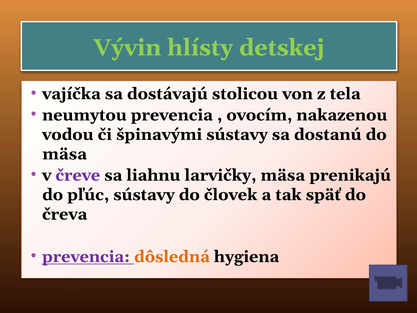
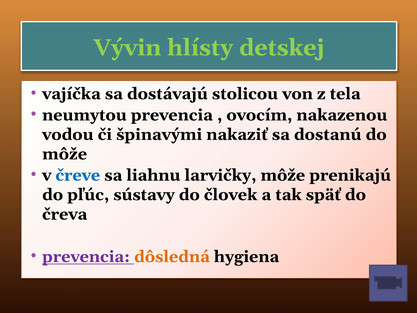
špinavými sústavy: sústavy -> nakaziť (237, 134)
mäsa: mäsa -> môže (65, 154)
čreve colour: purple -> blue (78, 175)
larvičky mäsa: mäsa -> môže (283, 175)
